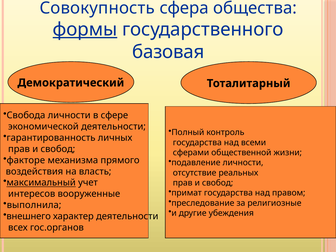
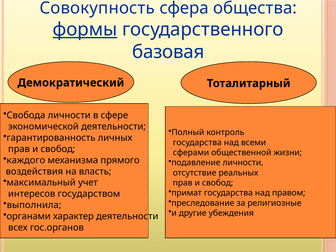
факторе: факторе -> каждого (26, 160)
максимальный underline: present -> none (41, 183)
вооруженные: вооруженные -> государством (89, 194)
внешнего: внешнего -> органами (29, 216)
